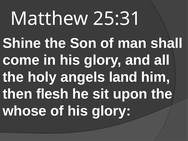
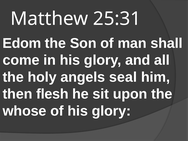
Shine: Shine -> Edom (22, 43)
land: land -> seal (123, 77)
